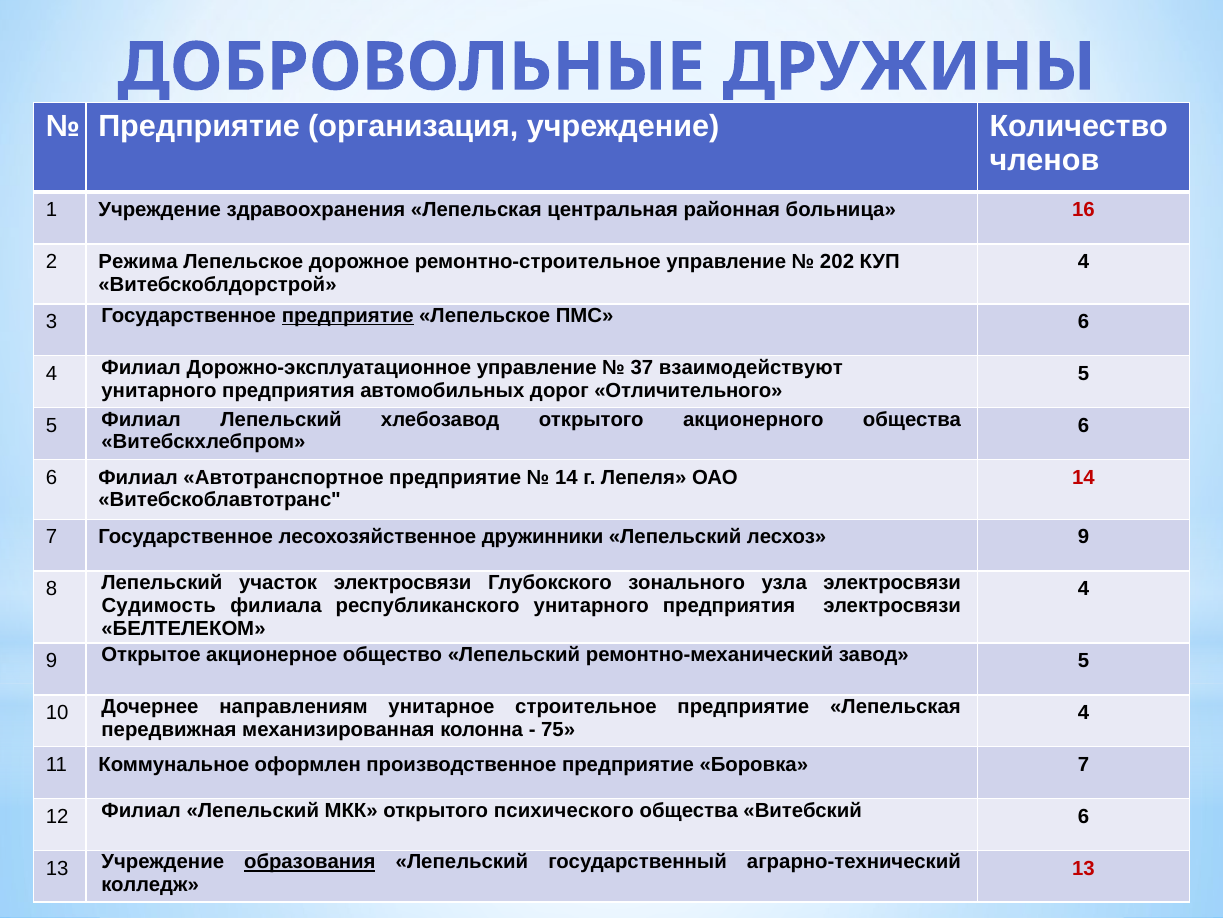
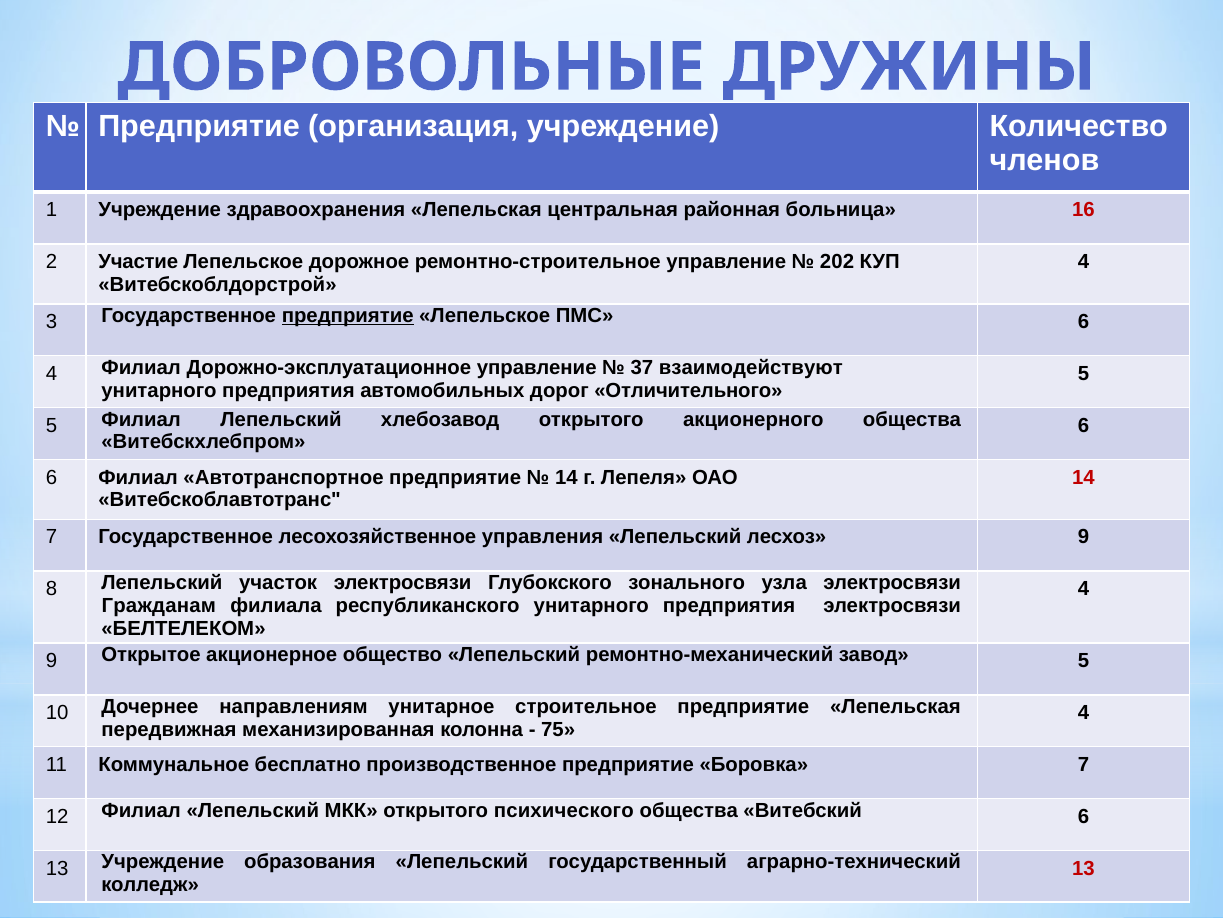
Режима: Режима -> Участие (138, 262)
дружинники: дружинники -> управления (543, 537)
Судимость: Судимость -> Гражданам (159, 605)
оформлен: оформлен -> бесплатно (308, 764)
образования underline: present -> none (310, 861)
